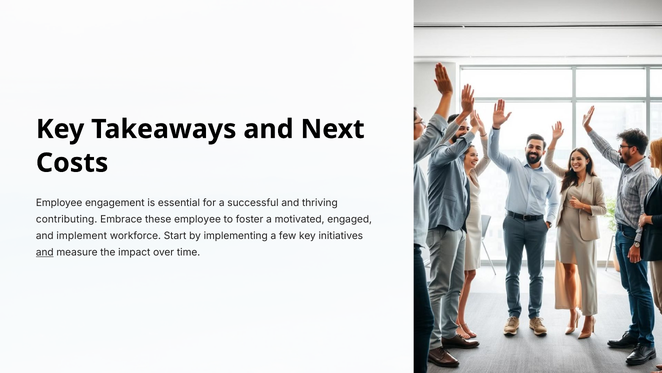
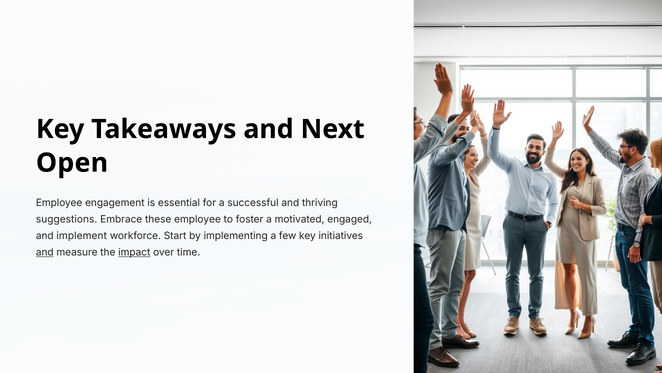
Costs: Costs -> Open (72, 163)
contributing: contributing -> suggestions (67, 219)
impact underline: none -> present (134, 252)
